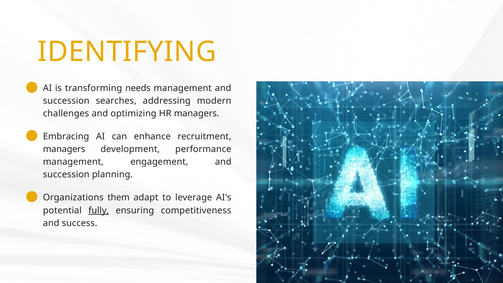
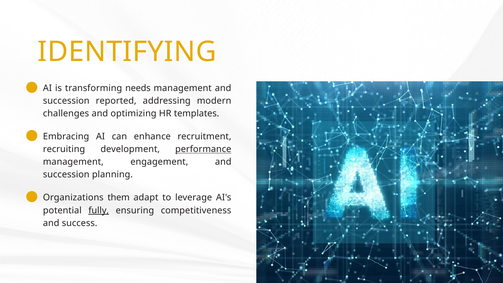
searches: searches -> reported (116, 101)
HR managers: managers -> templates (197, 113)
managers: managers -> recruiting (64, 149)
performance underline: none -> present (203, 149)
